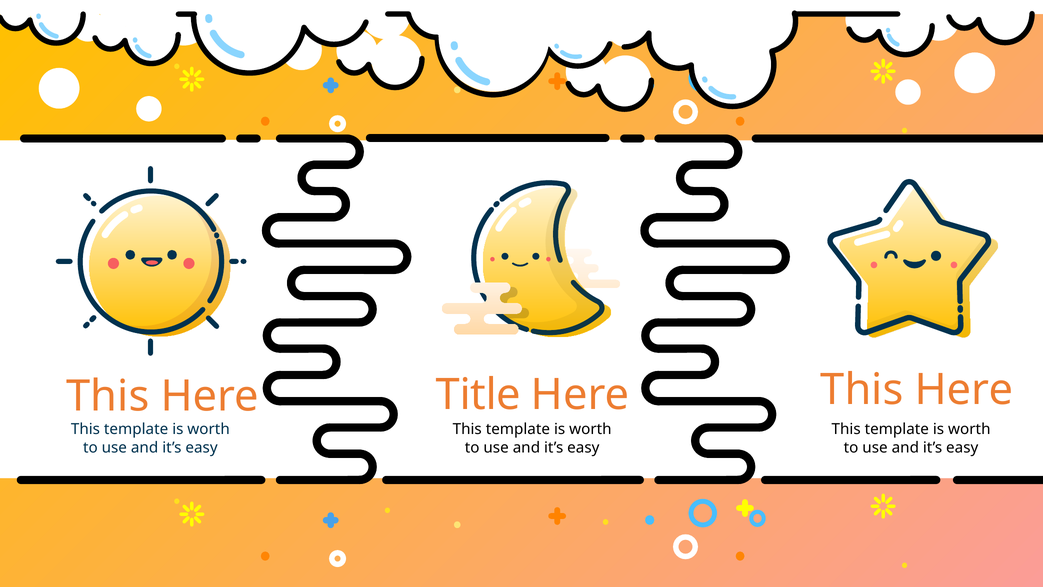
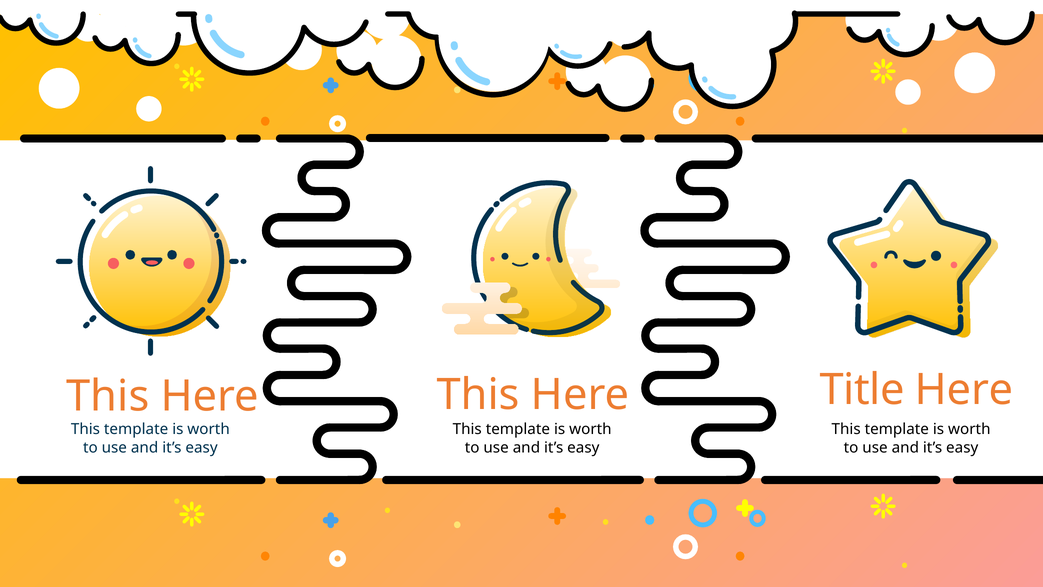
This: This -> Title (862, 390)
Title: Title -> This (478, 395)
